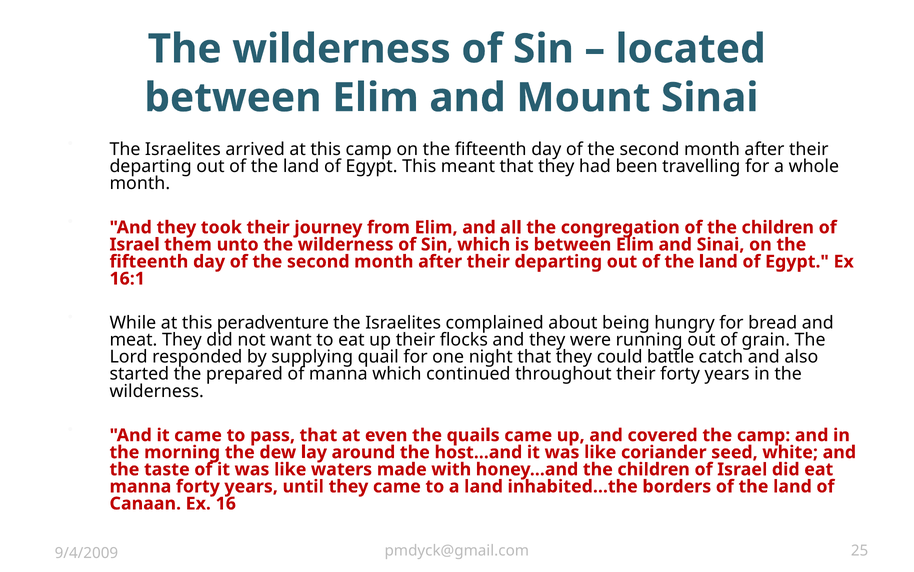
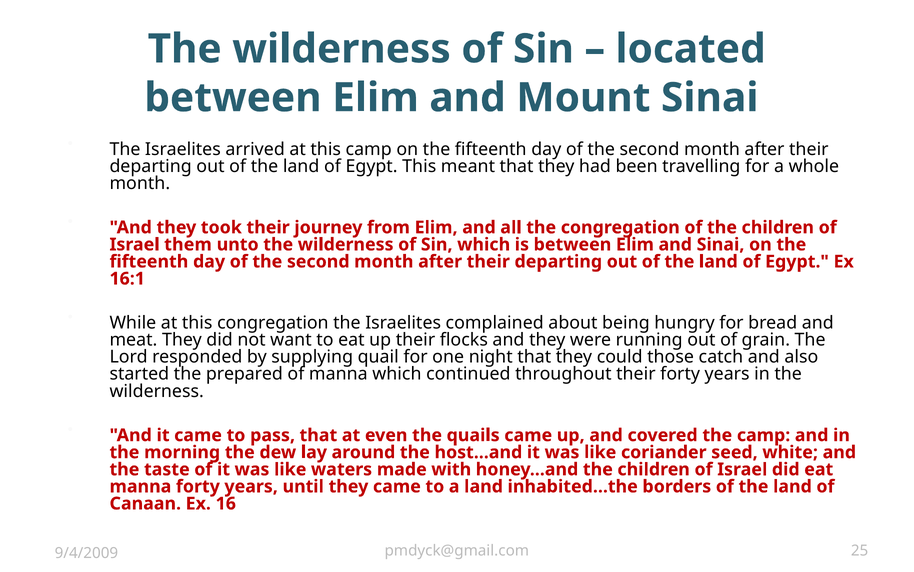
this peradventure: peradventure -> congregation (273, 322)
battle: battle -> those (671, 357)
